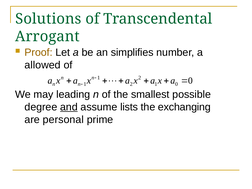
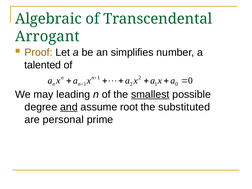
Solutions: Solutions -> Algebraic (48, 19)
allowed: allowed -> talented (43, 65)
smallest underline: none -> present (150, 94)
lists: lists -> root (129, 107)
exchanging: exchanging -> substituted (184, 107)
